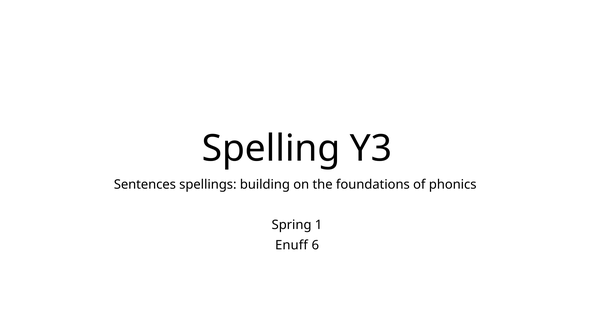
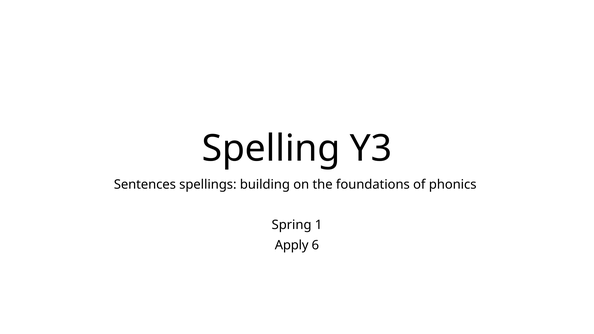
Enuff: Enuff -> Apply (292, 245)
